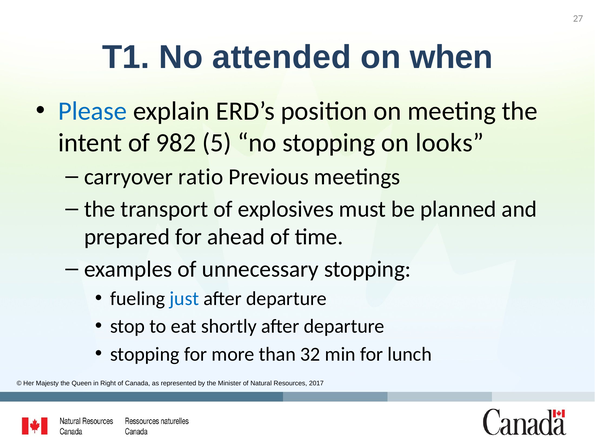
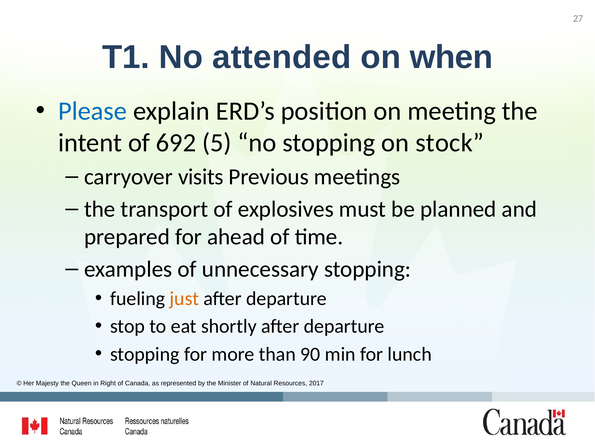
982: 982 -> 692 (176, 143)
looks: looks -> stock (450, 143)
ratio: ratio -> visits (201, 177)
just colour: blue -> orange (184, 299)
32: 32 -> 90 (310, 354)
